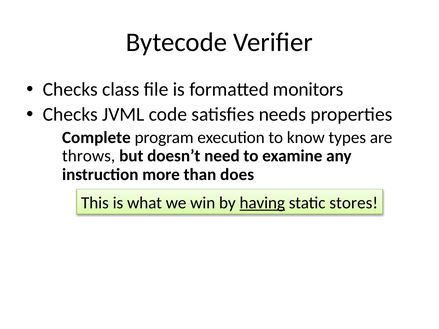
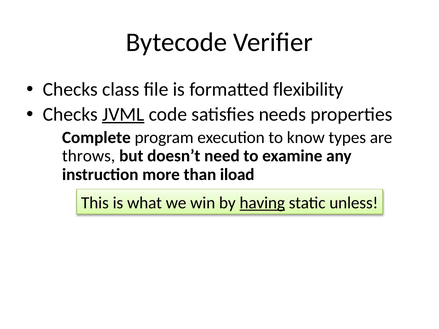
monitors: monitors -> flexibility (308, 89)
JVML underline: none -> present (123, 114)
does: does -> iload (237, 175)
stores: stores -> unless (354, 203)
